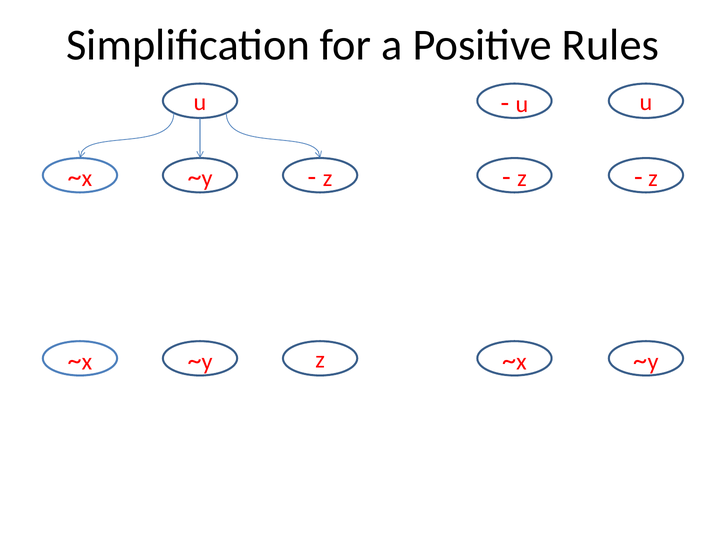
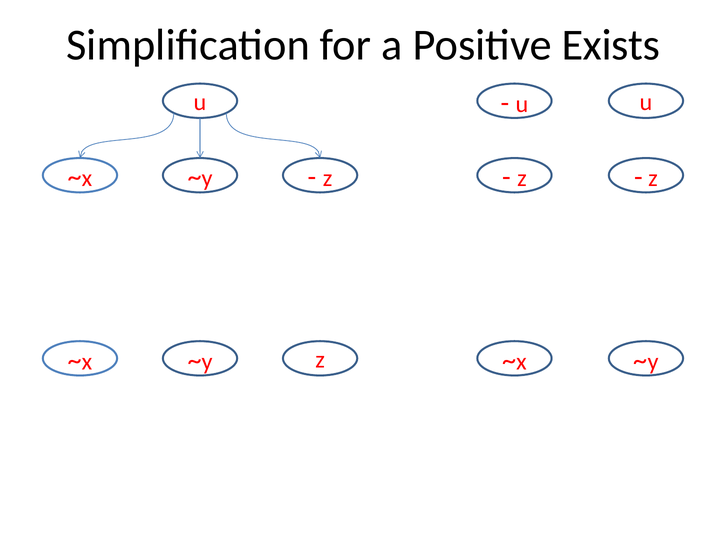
Rules: Rules -> Exists (611, 45)
